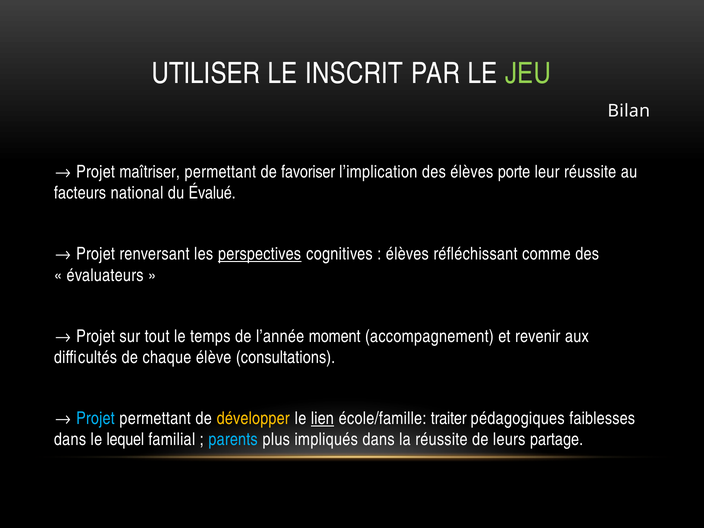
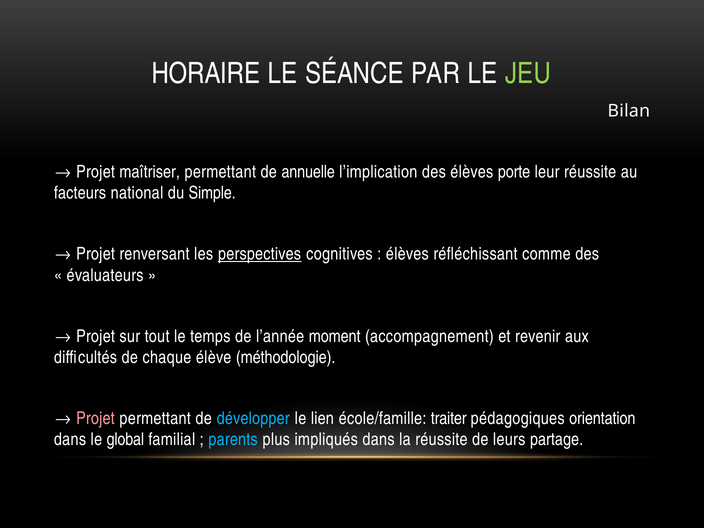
UTILISER: UTILISER -> HORAIRE (206, 73)
INSCRIT: INSCRIT -> SÉANCE (354, 73)
favoriser: favoriser -> annuelle (308, 172)
Évalué: Évalué -> Simple (212, 193)
consultations: consultations -> méthodologie (286, 357)
Projet colour: light blue -> pink (95, 418)
développer colour: yellow -> light blue (253, 418)
lien underline: present -> none (322, 418)
faiblesses: faiblesses -> orientation (602, 418)
lequel: lequel -> global (125, 440)
